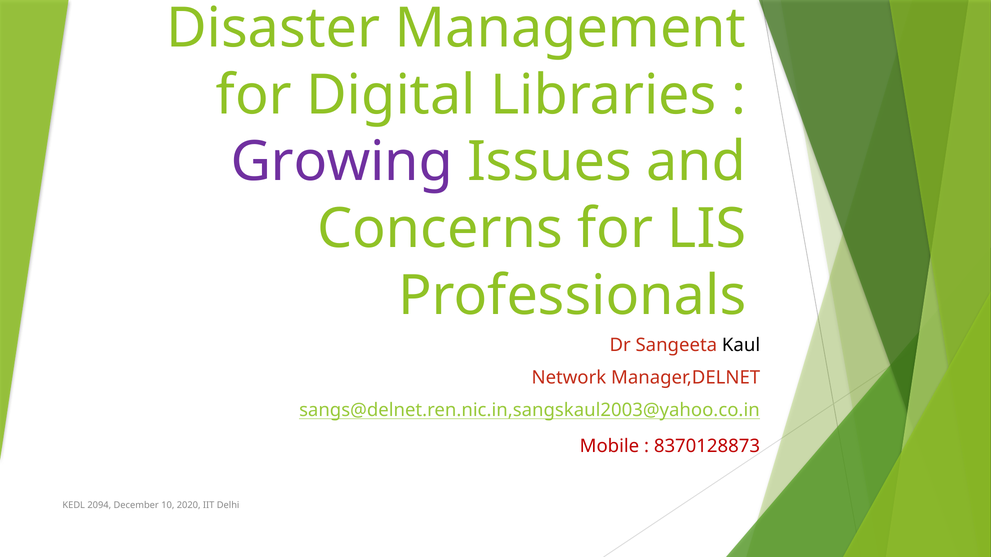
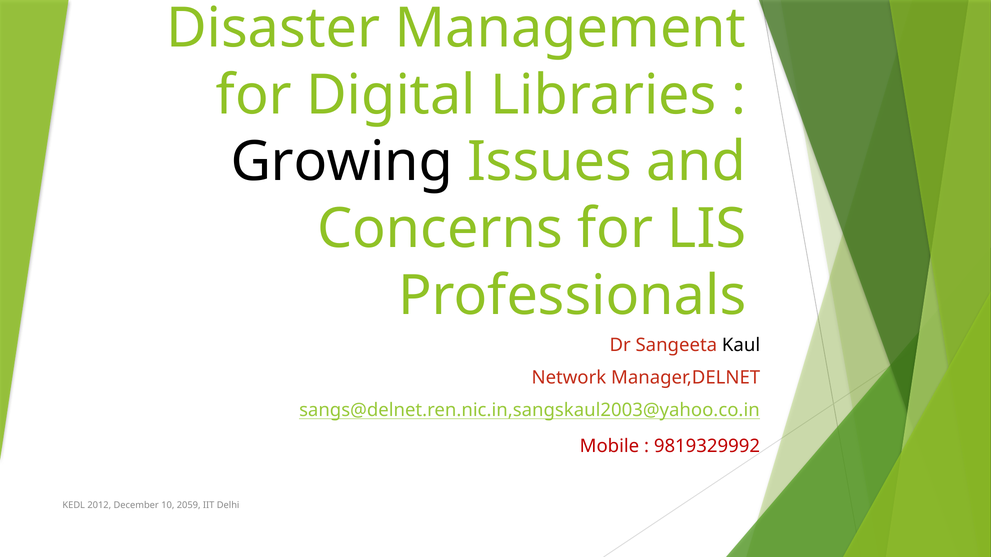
Growing colour: purple -> black (342, 162)
8370128873: 8370128873 -> 9819329992 (707, 446)
2094: 2094 -> 2012 (99, 506)
2020: 2020 -> 2059 (189, 506)
